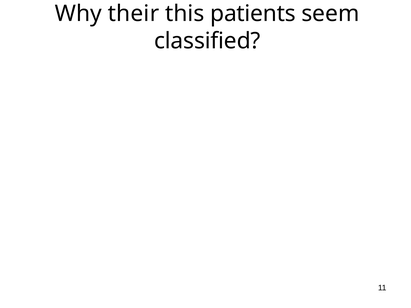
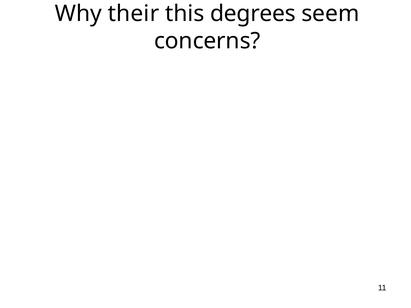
patients: patients -> degrees (253, 14)
classified: classified -> concerns (207, 41)
